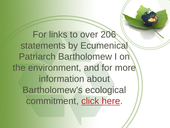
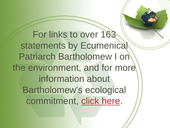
206: 206 -> 163 (108, 34)
